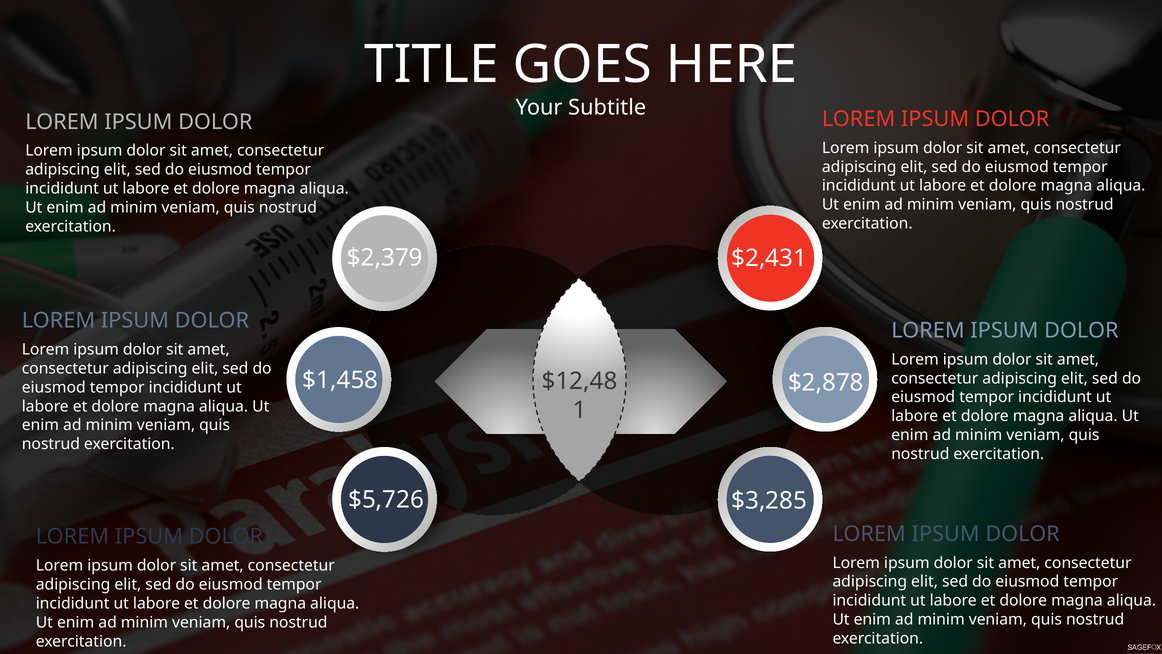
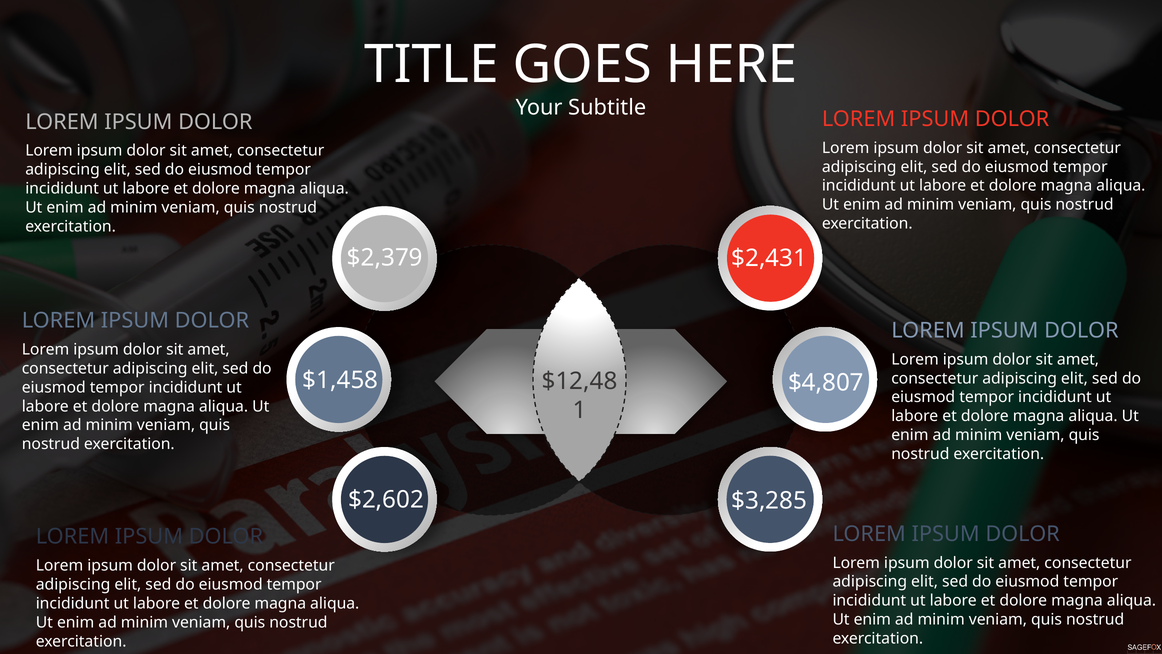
$2,878: $2,878 -> $4,807 (826, 383)
$5,726: $5,726 -> $2,602 (386, 500)
